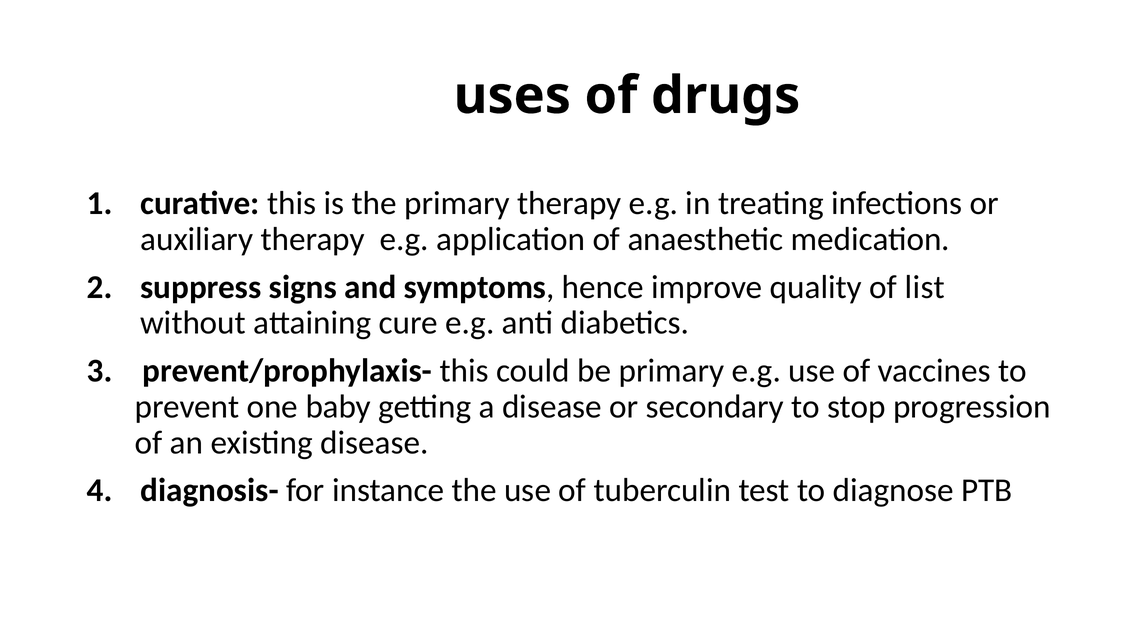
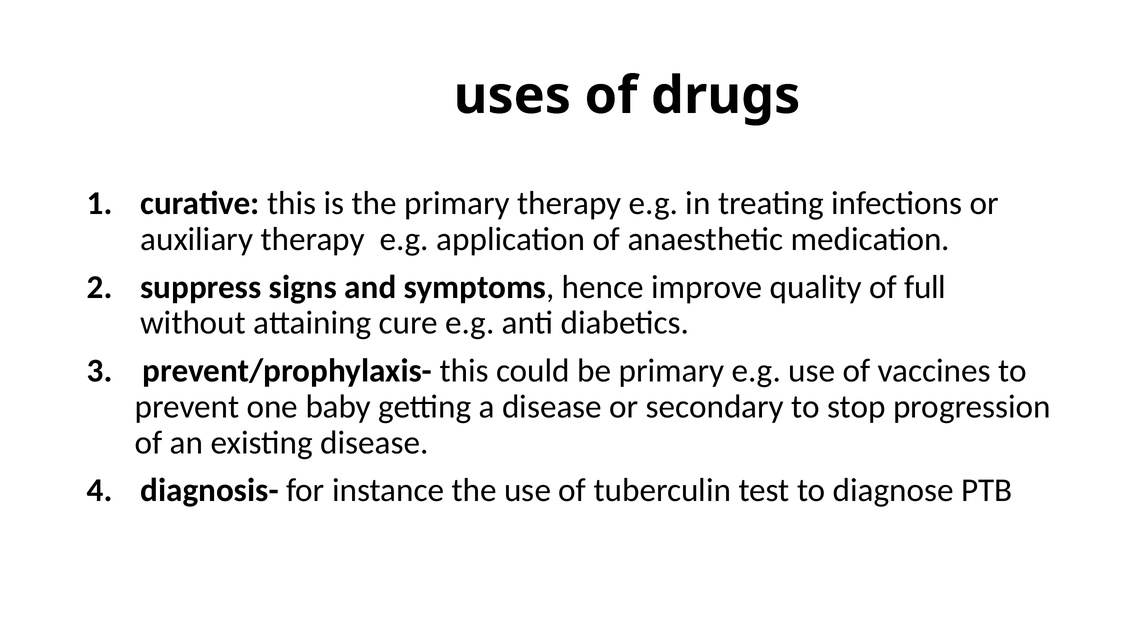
list: list -> full (925, 287)
